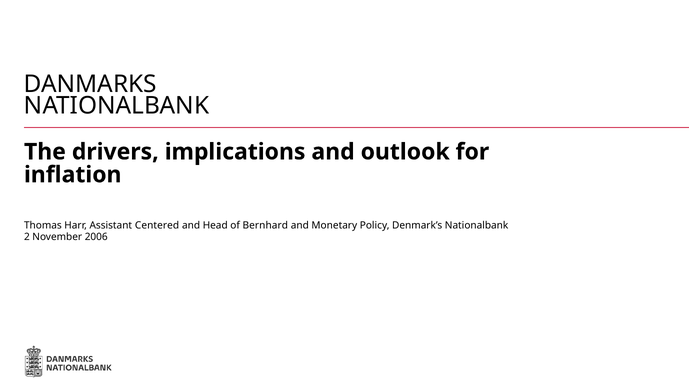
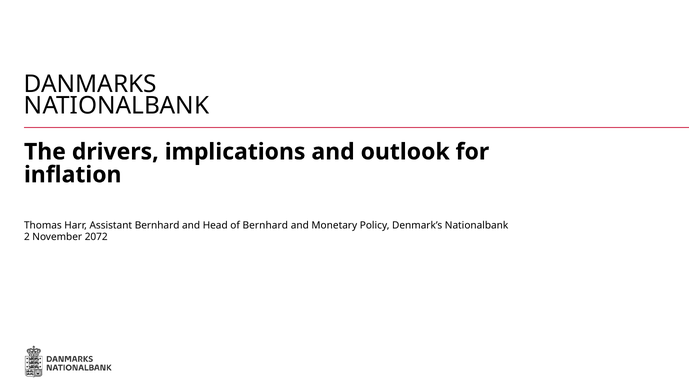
Assistant Centered: Centered -> Bernhard (157, 225)
2006: 2006 -> 2072 (96, 237)
